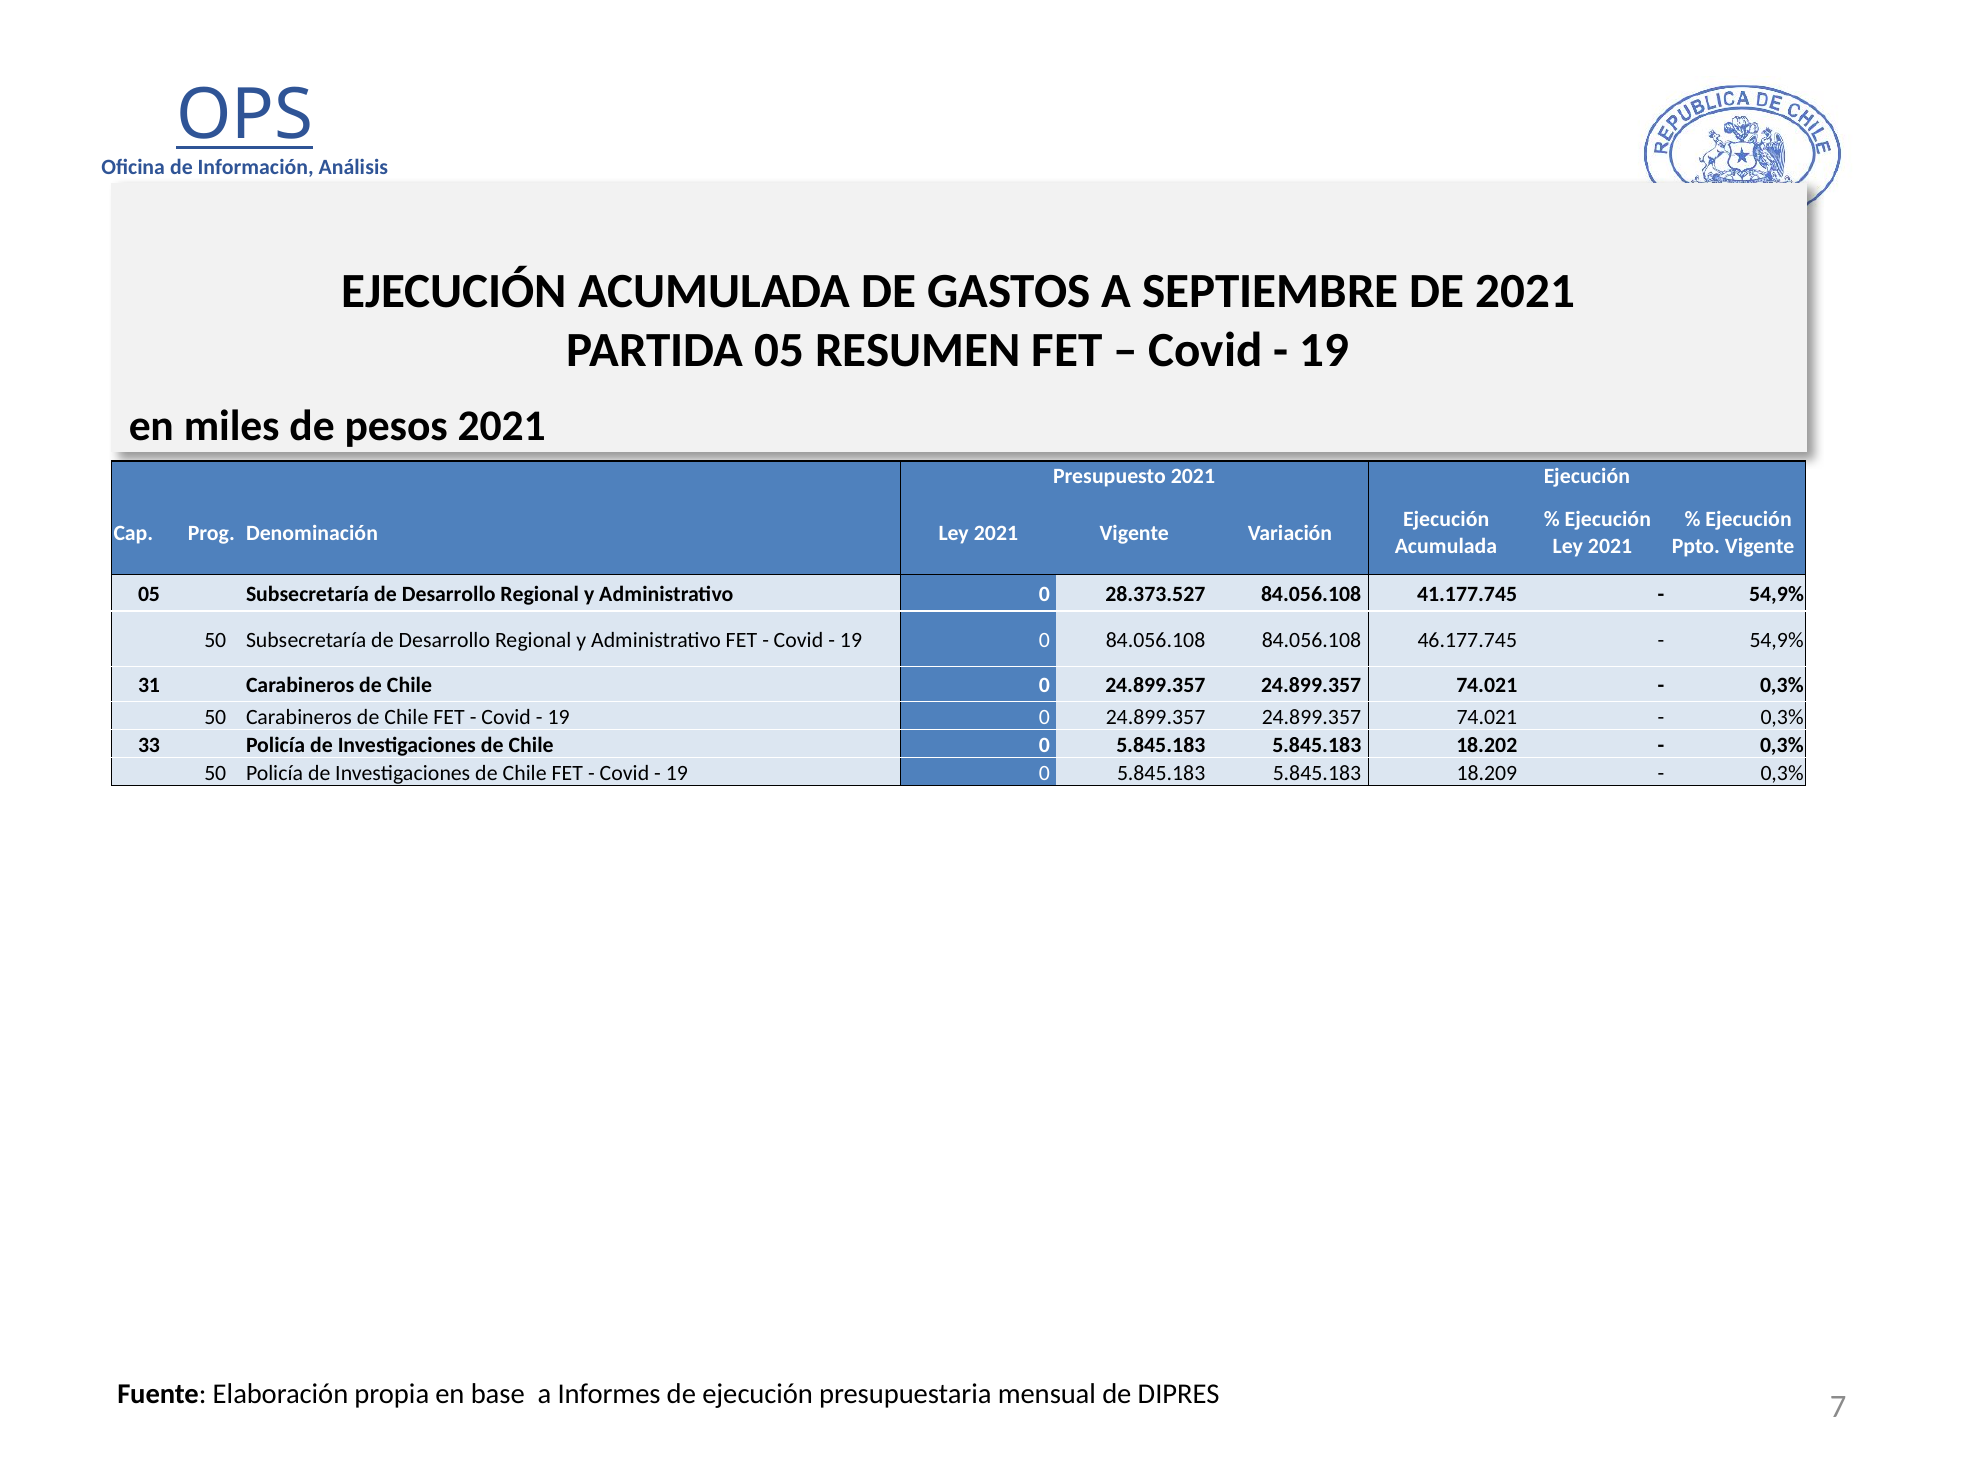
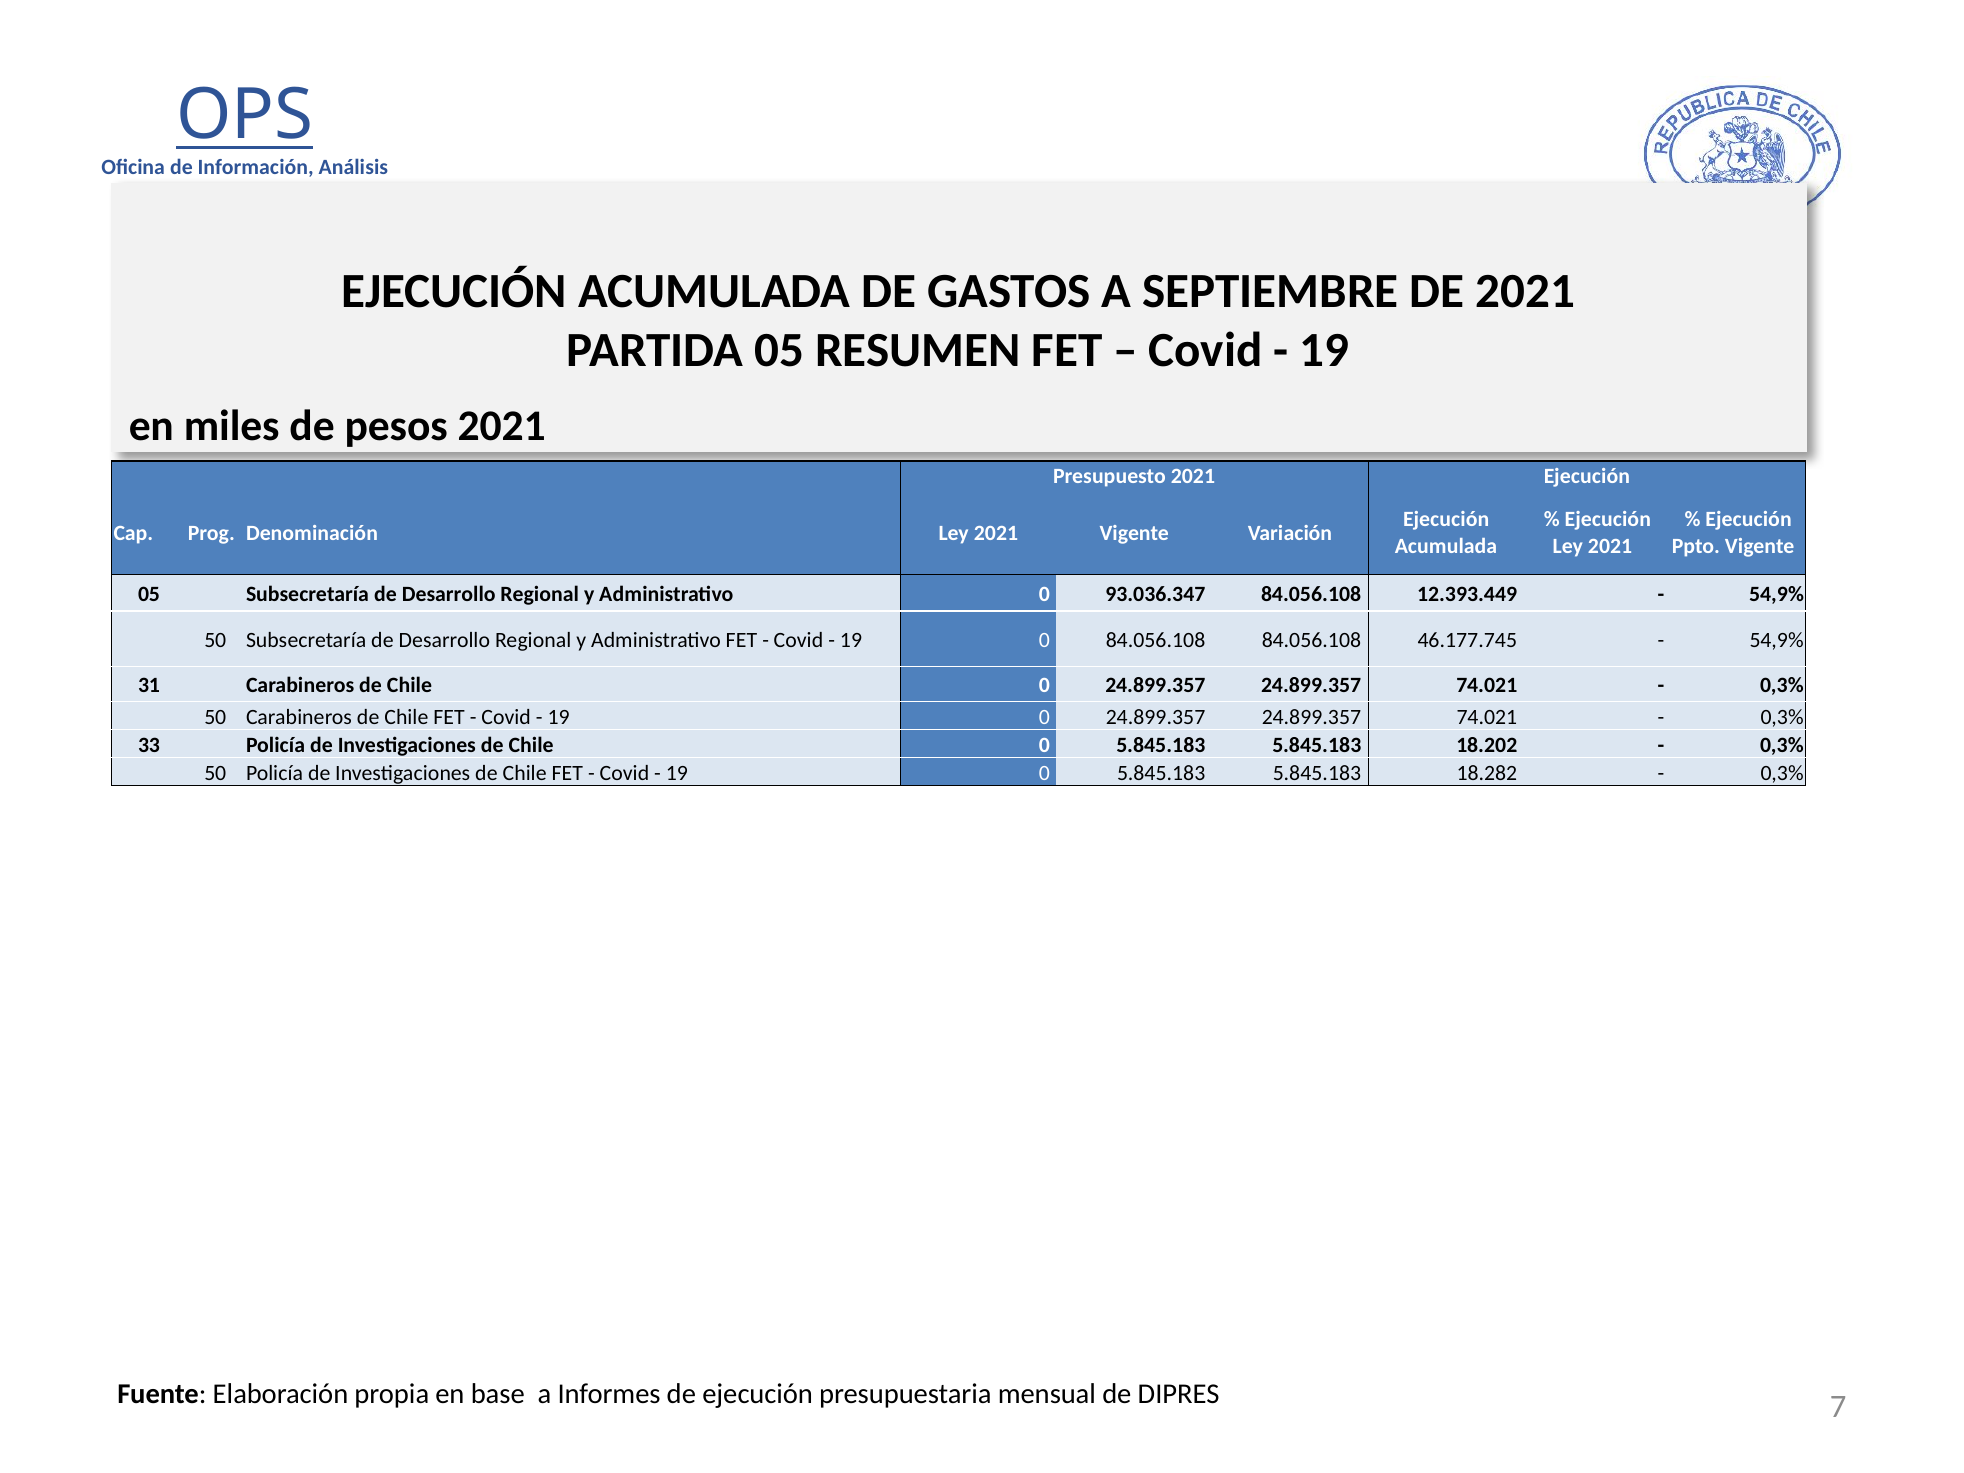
28.373.527: 28.373.527 -> 93.036.347 (1155, 594)
41.177.745: 41.177.745 -> 12.393.449 (1467, 594)
18.209: 18.209 -> 18.282 (1487, 773)
